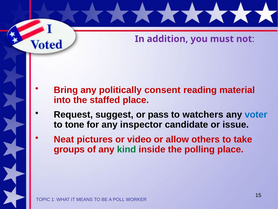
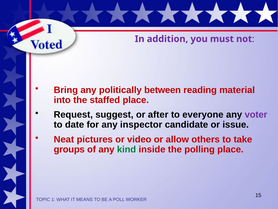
consent: consent -> between (163, 90)
pass: pass -> after (158, 114)
watchers: watchers -> everyone (203, 114)
voter colour: blue -> purple (256, 114)
tone: tone -> date (75, 124)
